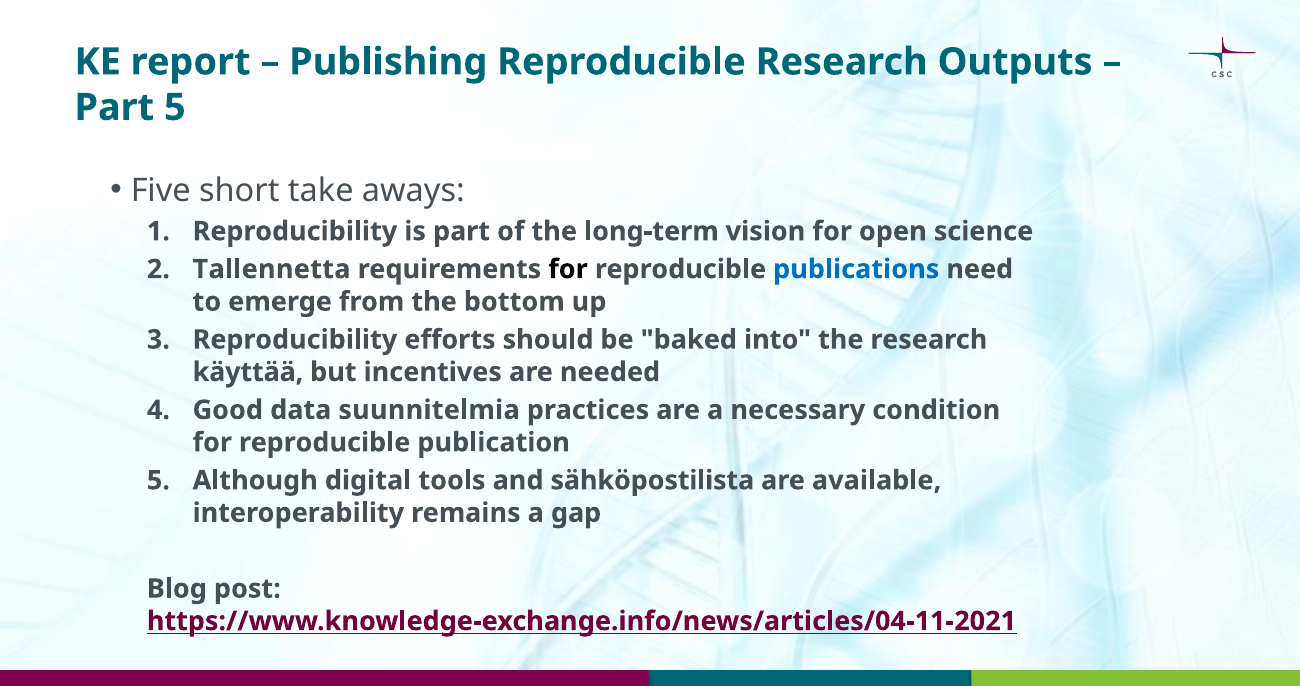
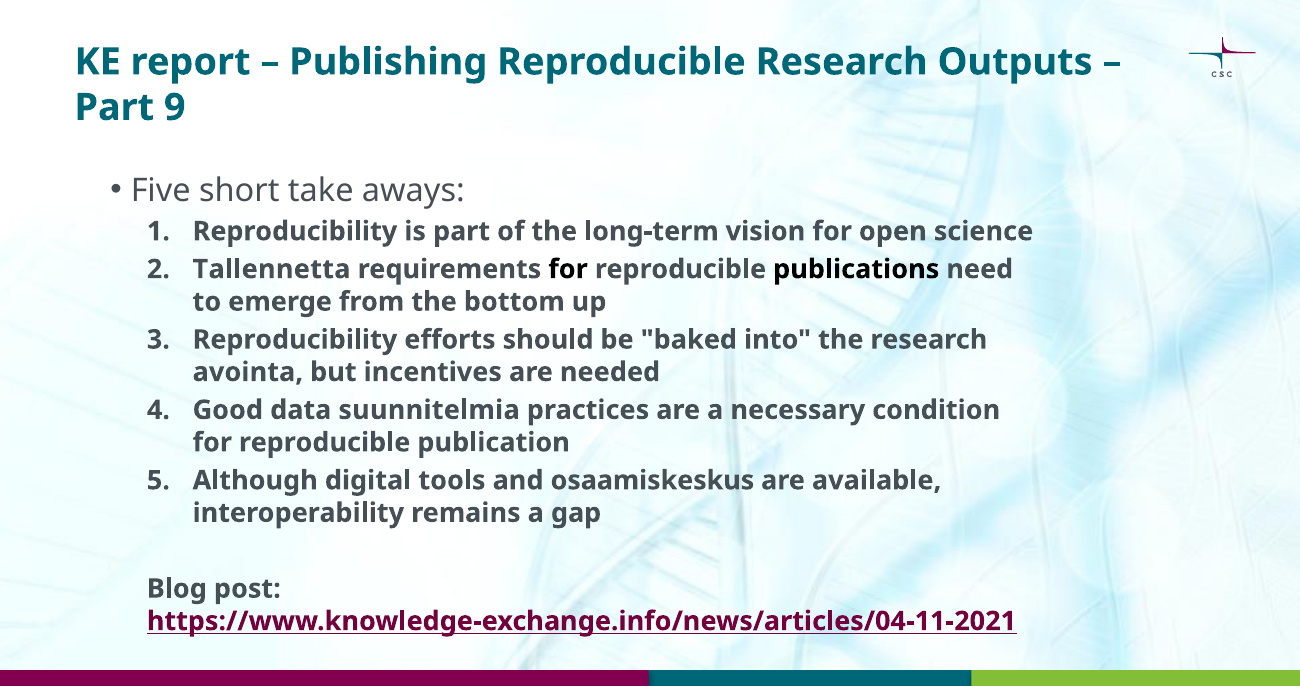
Part 5: 5 -> 9 (175, 108)
publications colour: blue -> black (856, 269)
käyttää: käyttää -> avointa (248, 372)
sähköpostilista: sähköpostilista -> osaamiskeskus (652, 481)
